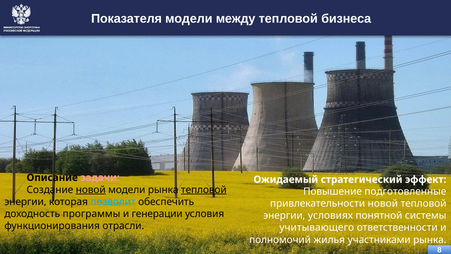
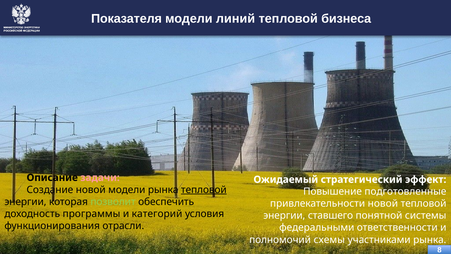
между: между -> линий (236, 19)
новой underline: present -> none (91, 189)
позволит colour: light blue -> light green (113, 201)
генерации: генерации -> категорий (157, 214)
условиях: условиях -> ставшего (331, 215)
учитывающего: учитывающего -> федеральными (317, 227)
жилья: жилья -> схемы (329, 239)
